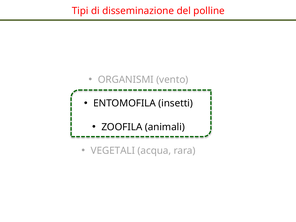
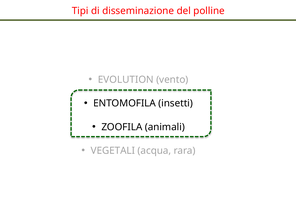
ORGANISMI: ORGANISMI -> EVOLUTION (126, 80)
